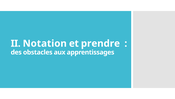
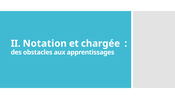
prendre: prendre -> chargée (100, 43)
